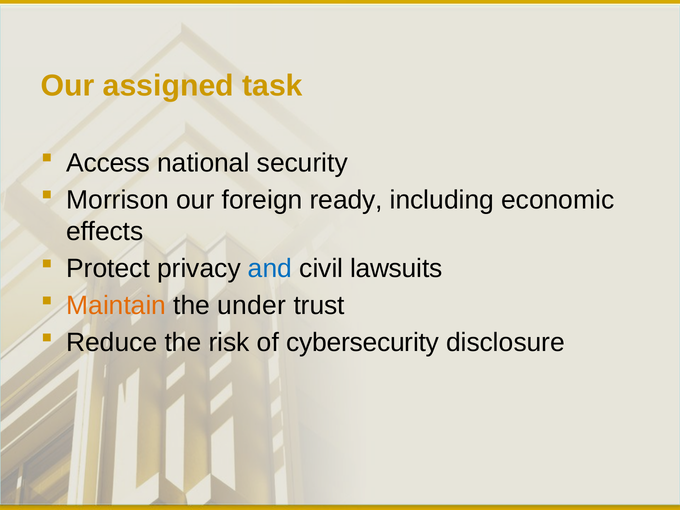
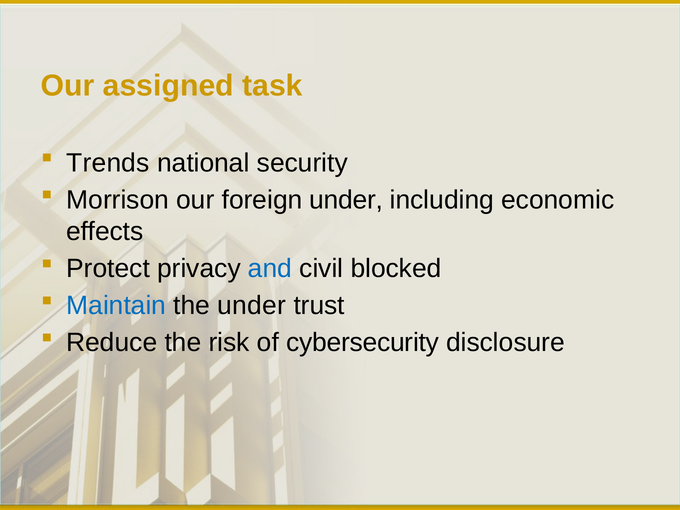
Access: Access -> Trends (108, 163)
foreign ready: ready -> under (346, 200)
lawsuits: lawsuits -> blocked (396, 269)
Maintain colour: orange -> blue (116, 306)
